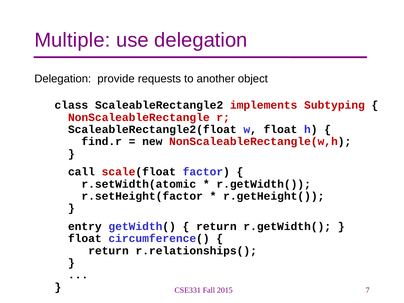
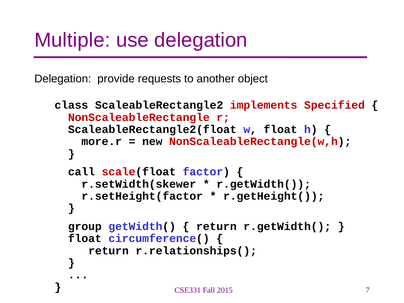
Subtyping: Subtyping -> Specified (334, 105)
find.r: find.r -> more.r (102, 142)
r.setWidth(atomic: r.setWidth(atomic -> r.setWidth(skewer (139, 184)
entry: entry -> group (85, 226)
